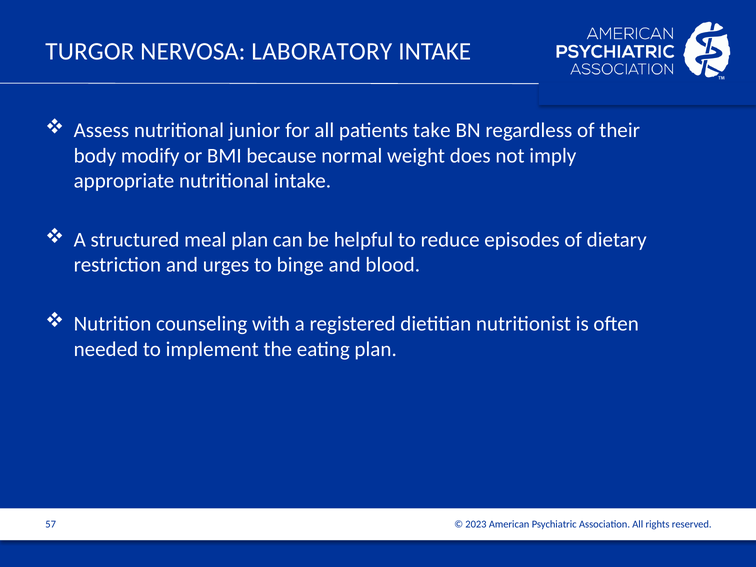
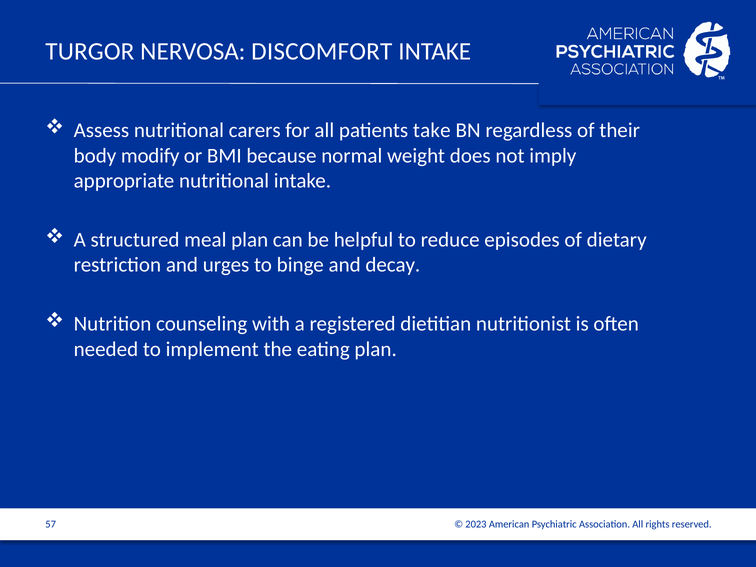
LABORATORY: LABORATORY -> DISCOMFORT (322, 51)
junior: junior -> carers (255, 130)
blood: blood -> decay (393, 265)
